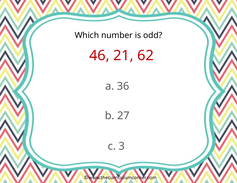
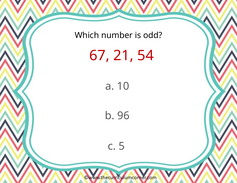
46: 46 -> 67 (99, 56)
62: 62 -> 54 (146, 56)
36: 36 -> 10 (123, 86)
27: 27 -> 96 (123, 116)
3: 3 -> 5 (122, 146)
